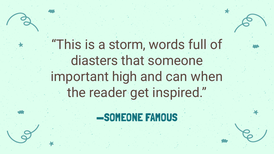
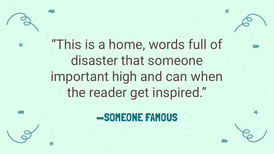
storm: storm -> home (127, 45)
diasters: diasters -> disaster (94, 61)
